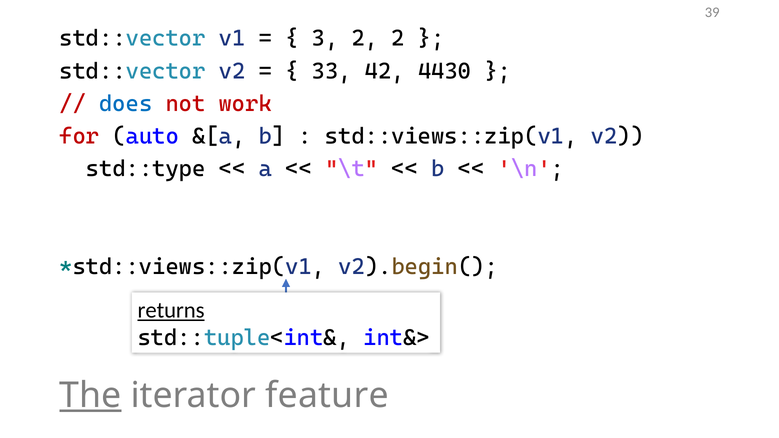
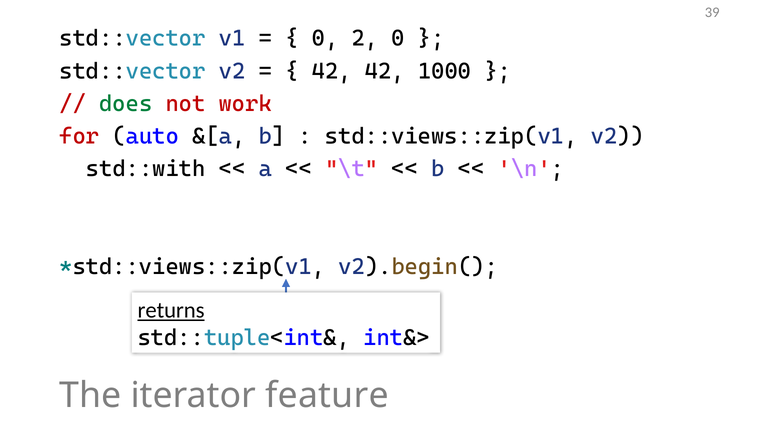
3: 3 -> 0 (325, 38)
2 2: 2 -> 0 (398, 38)
33: 33 -> 42 (332, 71)
4430: 4430 -> 1000 (445, 71)
does colour: blue -> green (126, 104)
std::type: std::type -> std::with (146, 169)
The underline: present -> none (90, 396)
